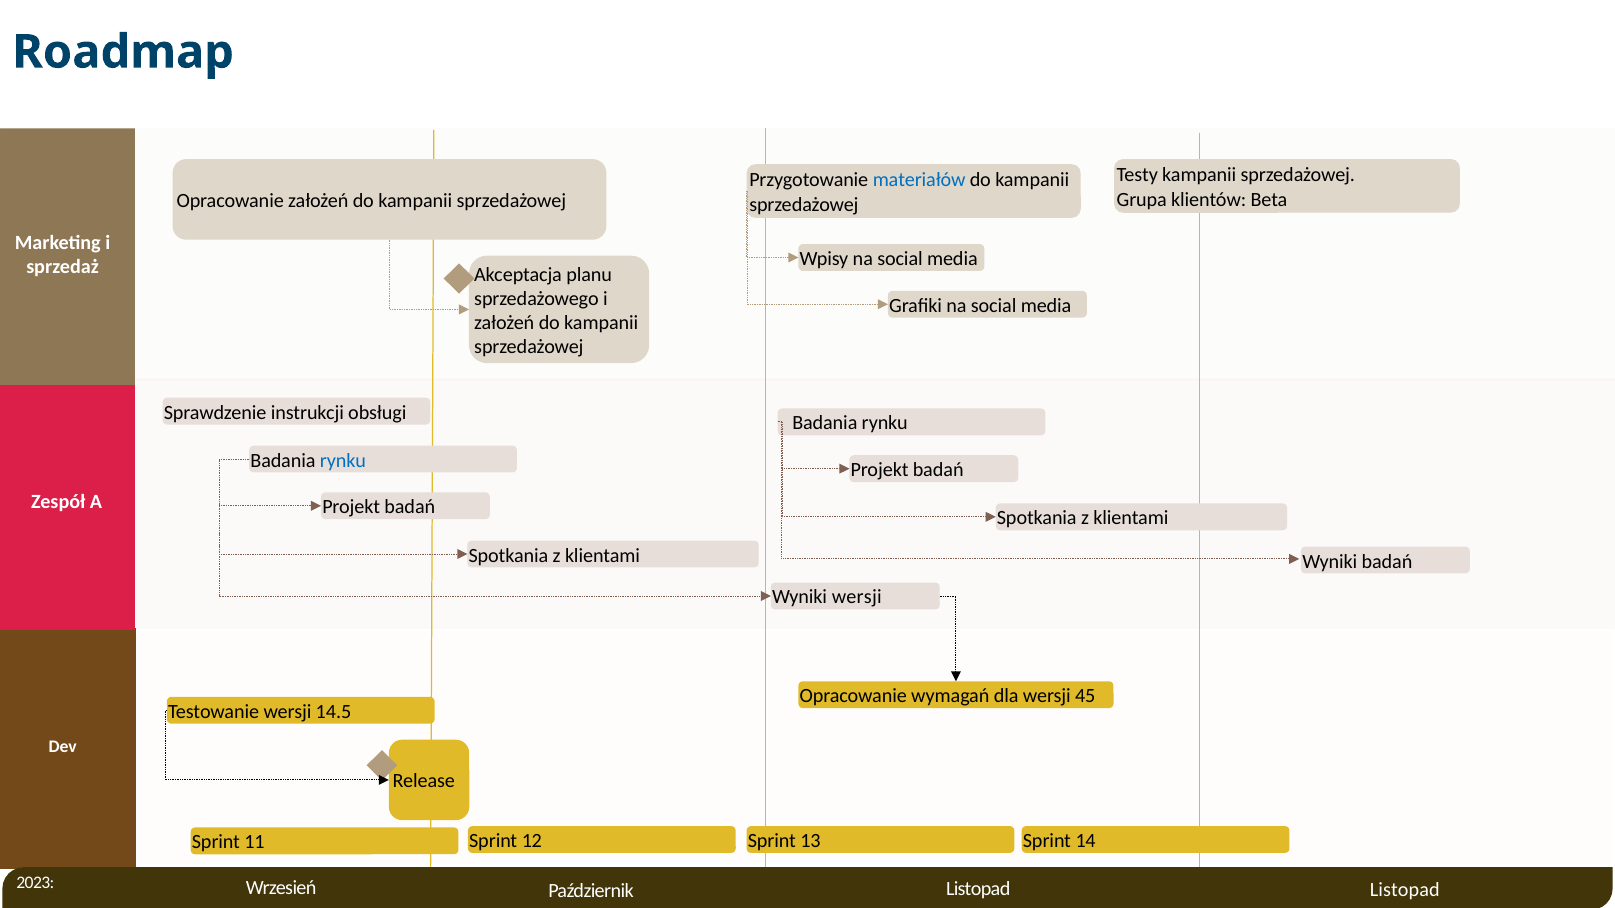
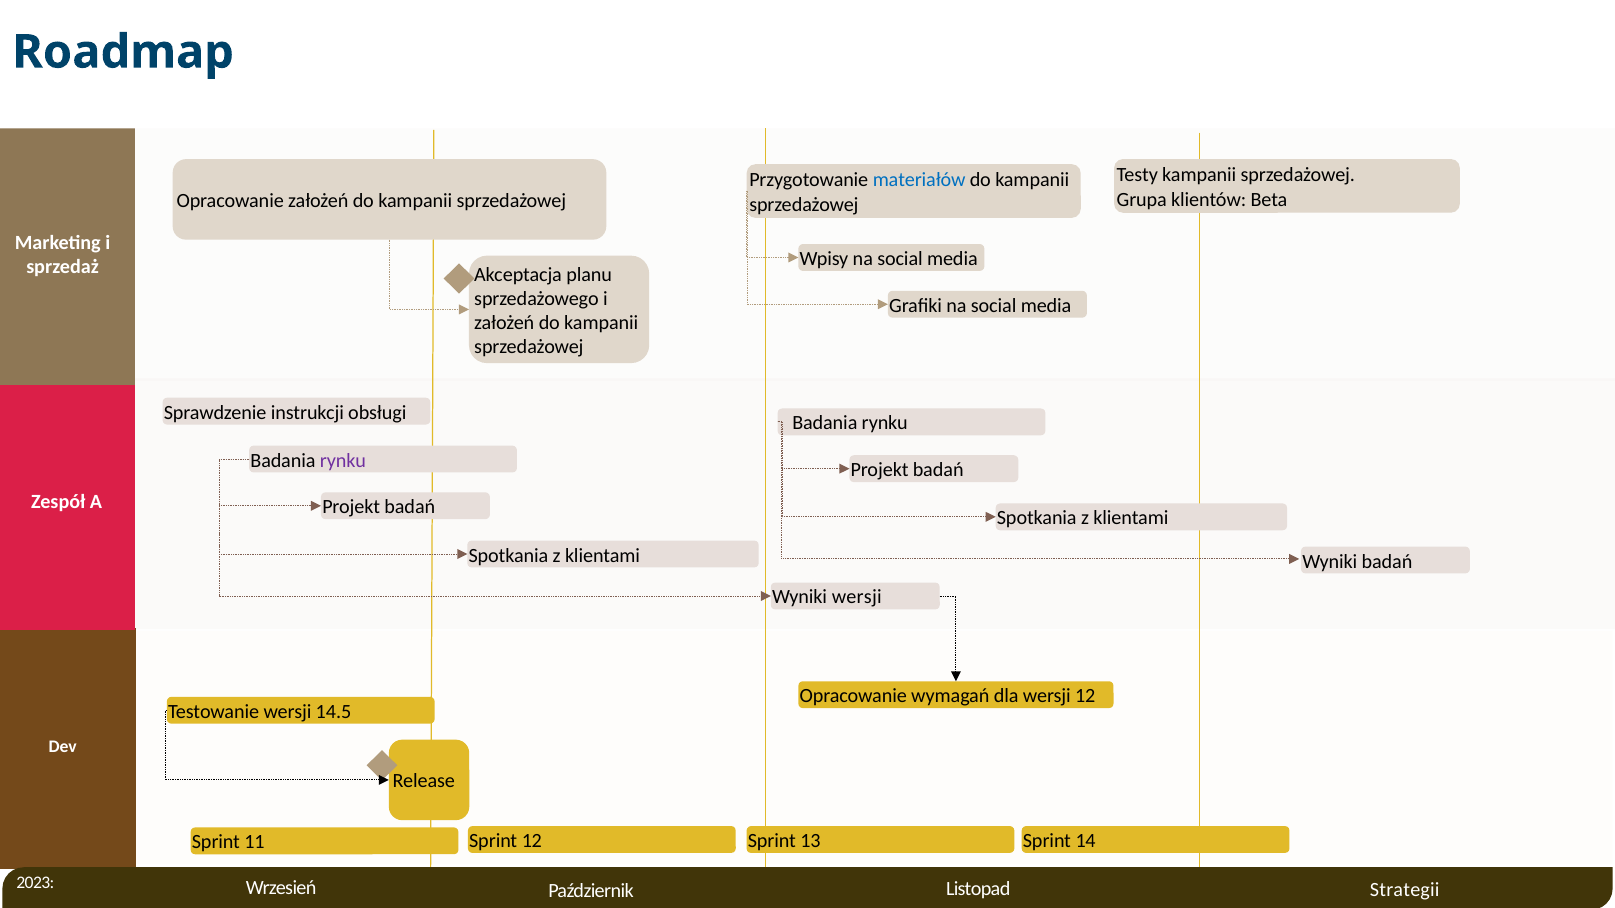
rynku colour: blue -> purple (343, 461)
wersji 45: 45 -> 12 (1085, 696)
2023 Listopad: Listopad -> Strategii (1405, 890)
